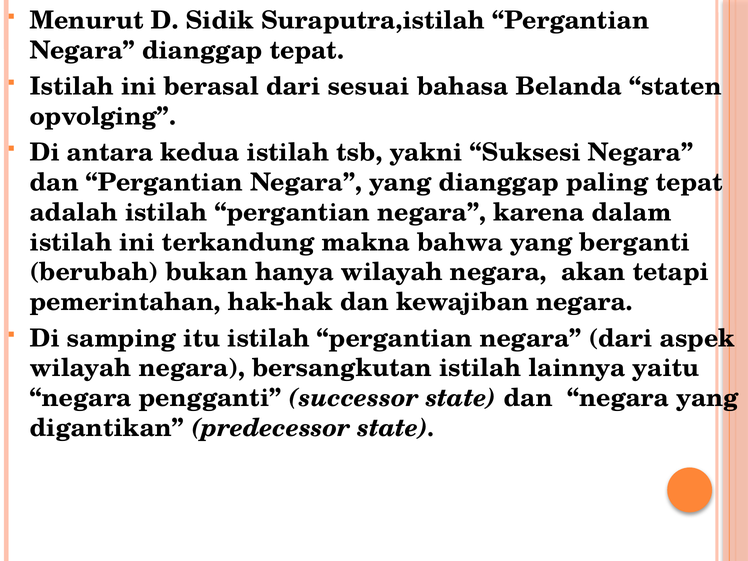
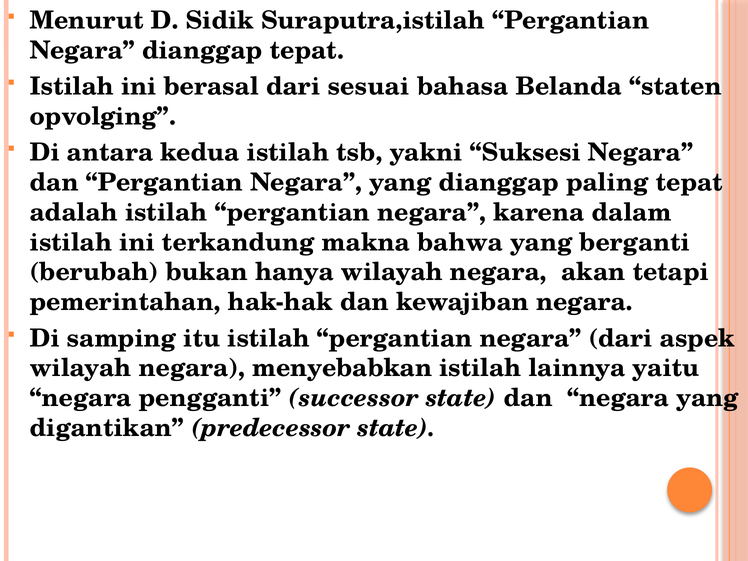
bersangkutan: bersangkutan -> menyebabkan (342, 368)
